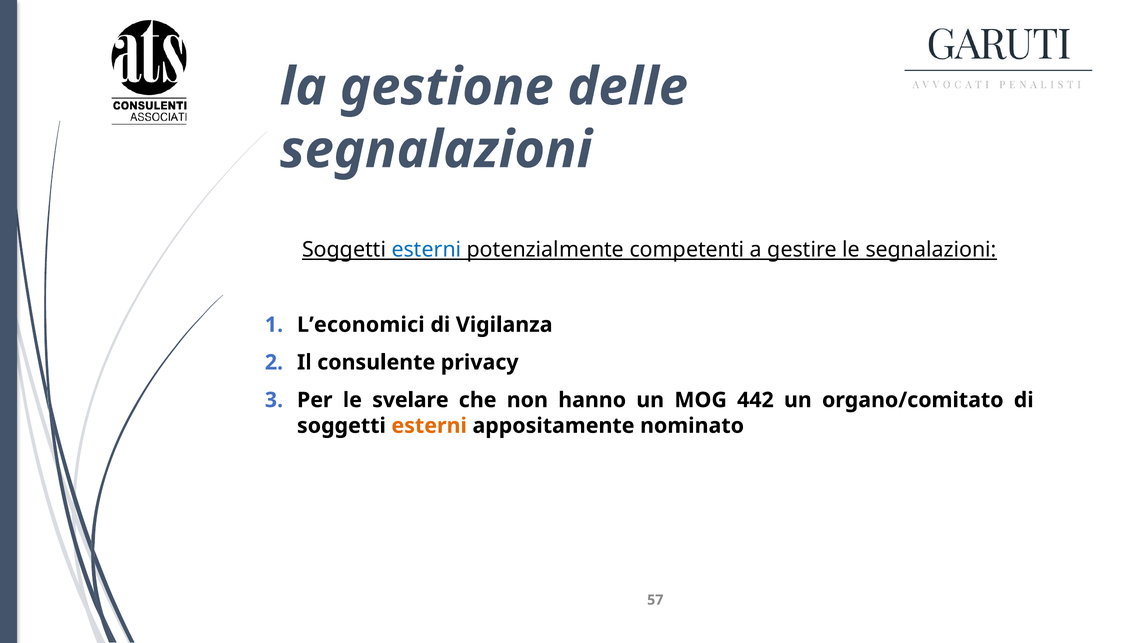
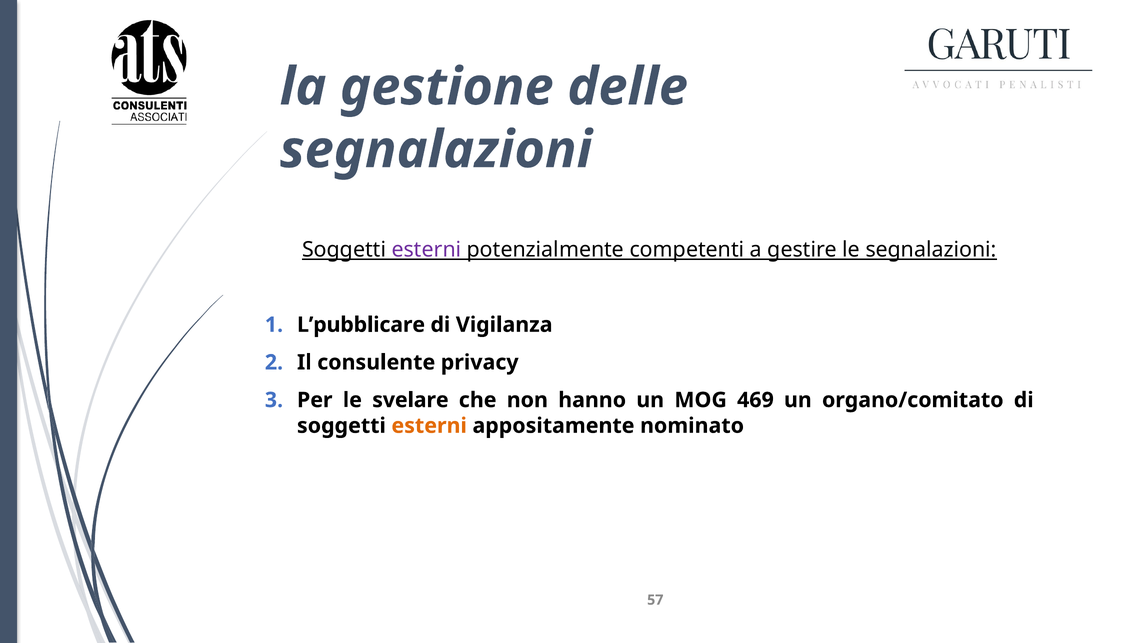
esterni colour: blue -> purple (426, 249)
L’economici: L’economici -> L’pubblicare (361, 324)
442: 442 -> 469 (755, 400)
